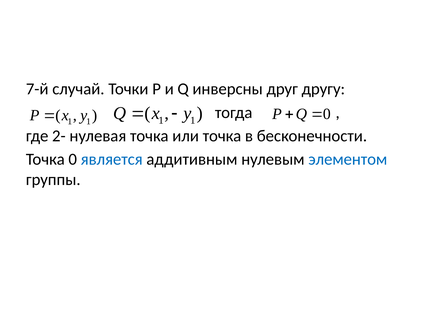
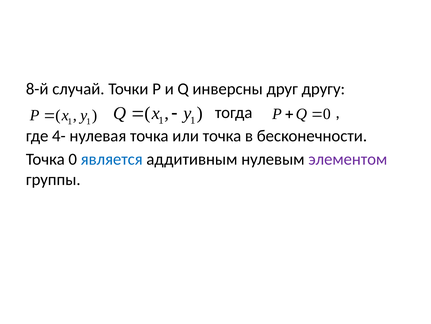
7-й: 7-й -> 8-й (37, 89)
2-: 2- -> 4- (59, 136)
элементом colour: blue -> purple (348, 159)
